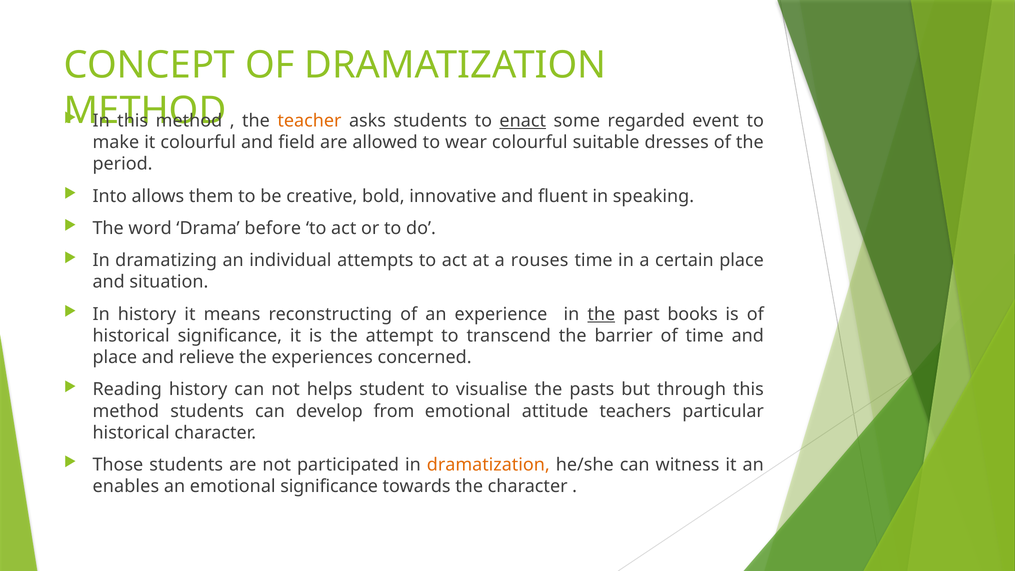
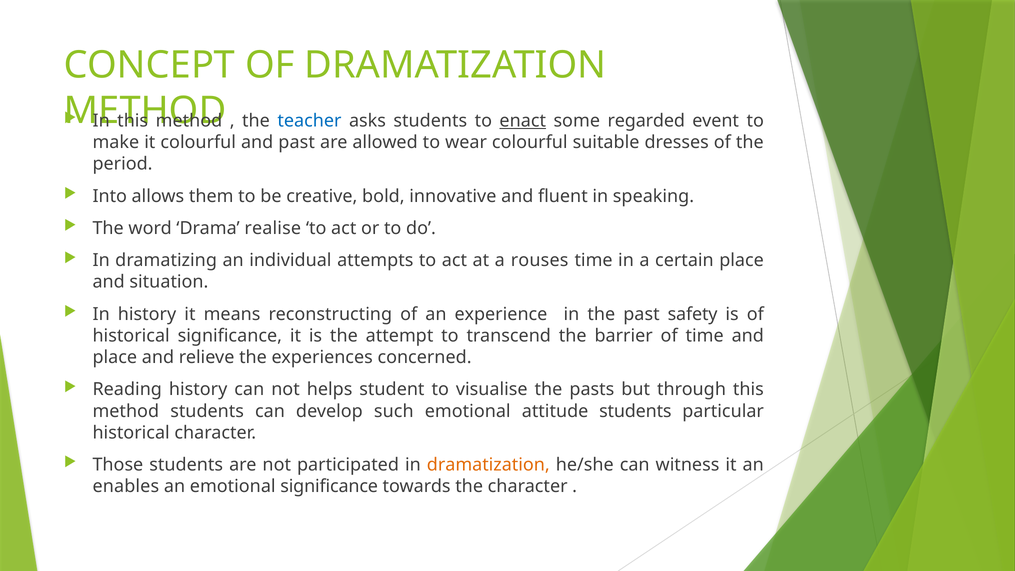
teacher colour: orange -> blue (309, 121)
and field: field -> past (297, 142)
before: before -> realise (273, 228)
the underline: present -> none (601, 314)
books: books -> safety (693, 314)
from: from -> such (394, 411)
attitude teachers: teachers -> students (635, 411)
